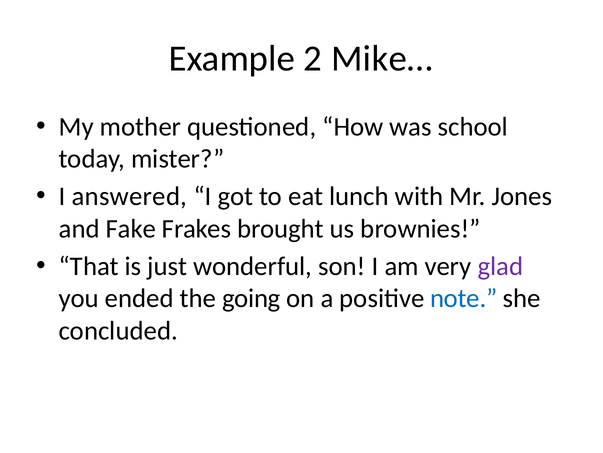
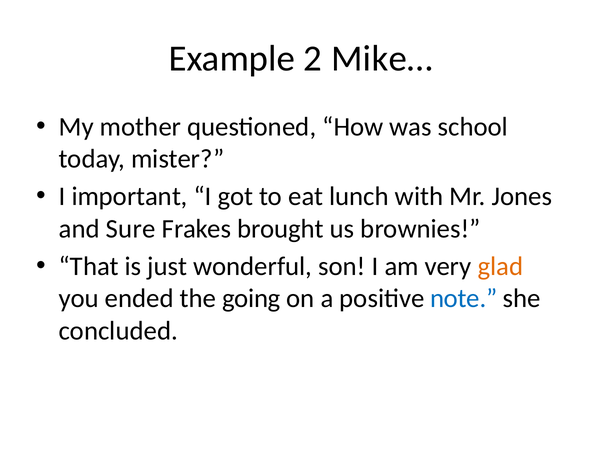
answered: answered -> important (130, 196)
Fake: Fake -> Sure (131, 228)
glad colour: purple -> orange (500, 266)
